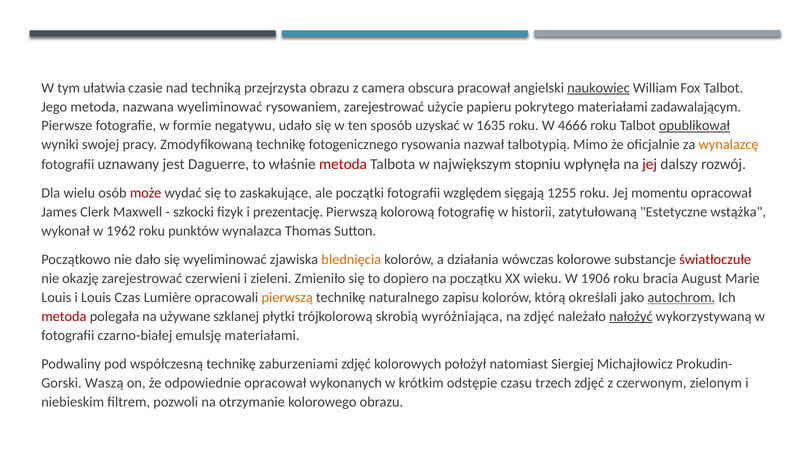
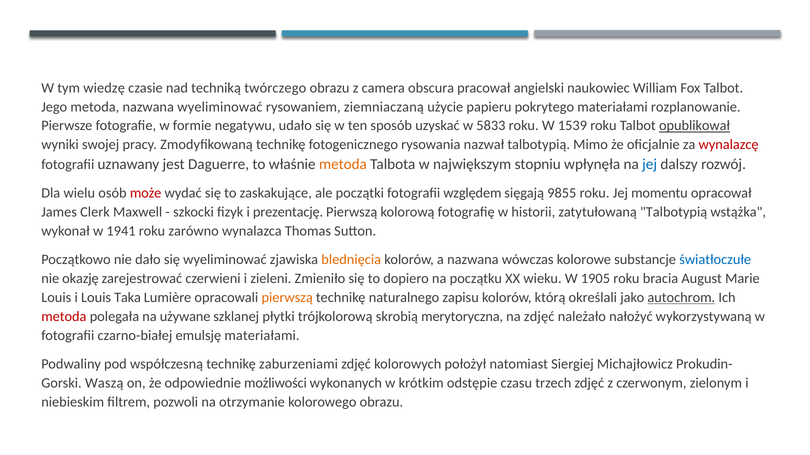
ułatwia: ułatwia -> wiedzę (104, 88)
przejrzysta: przejrzysta -> twórczego (275, 88)
naukowiec underline: present -> none (598, 88)
rysowaniem zarejestrować: zarejestrować -> ziemniaczaną (384, 107)
zadawalającym: zadawalającym -> rozplanowanie (696, 107)
1635: 1635 -> 5833 (491, 126)
4666: 4666 -> 1539 (572, 126)
wynalazcę colour: orange -> red (729, 145)
metoda colour: red -> orange (343, 164)
jej colour: red -> blue (650, 164)
1255: 1255 -> 9855 (562, 194)
zatytułowaną Estetyczne: Estetyczne -> Talbotypią (674, 212)
1962: 1962 -> 1941 (121, 231)
punktów: punktów -> zarówno (194, 231)
a działania: działania -> nazwana (473, 260)
światłoczułe colour: red -> blue (715, 260)
1906: 1906 -> 1905 (595, 279)
Czas: Czas -> Taka (128, 298)
wyróżniająca: wyróżniająca -> merytoryczna (462, 317)
nałożyć underline: present -> none (631, 317)
odpowiednie opracował: opracował -> możliwości (275, 383)
